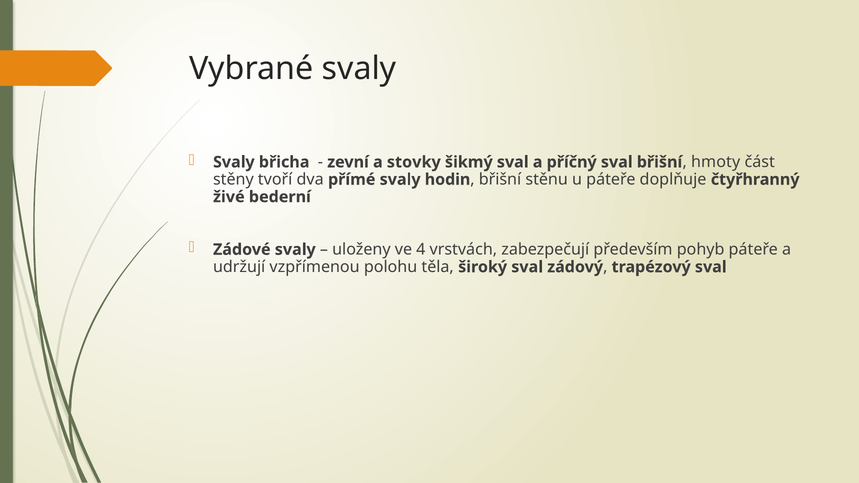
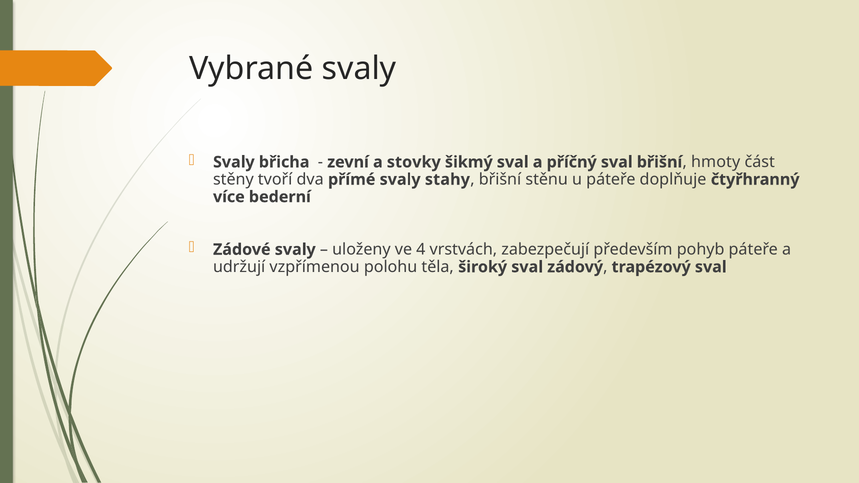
hodin: hodin -> stahy (447, 180)
živé: živé -> více (229, 197)
